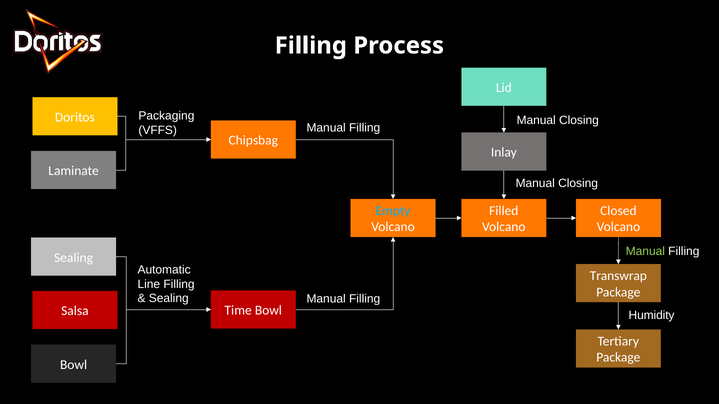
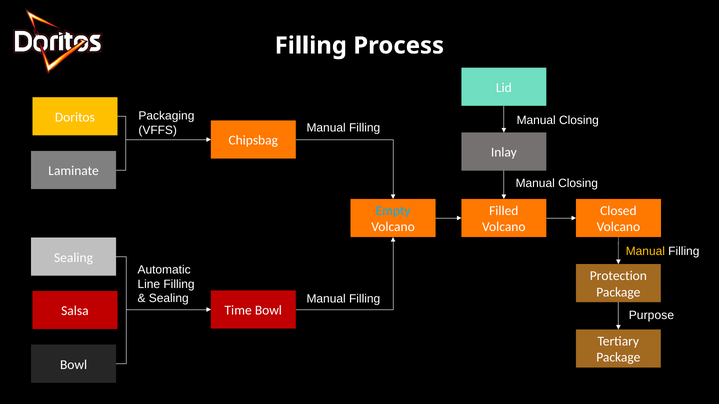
Manual colour: light green -> yellow (645, 251)
Transwrap: Transwrap -> Protection (618, 276)
Humidity: Humidity -> Purpose (651, 316)
